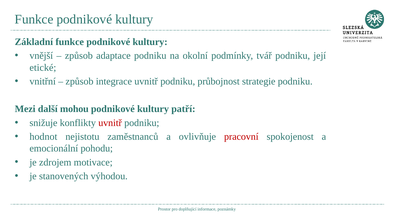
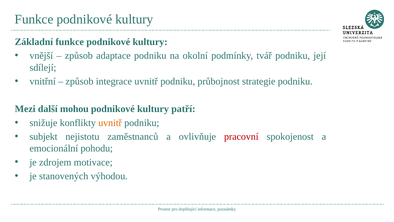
etické: etické -> sdílejí (43, 67)
uvnitř colour: red -> orange (110, 123)
hodnot: hodnot -> subjekt (44, 136)
